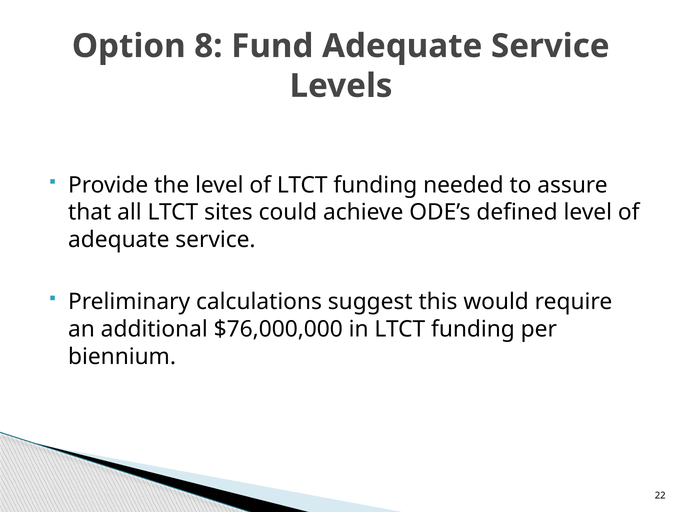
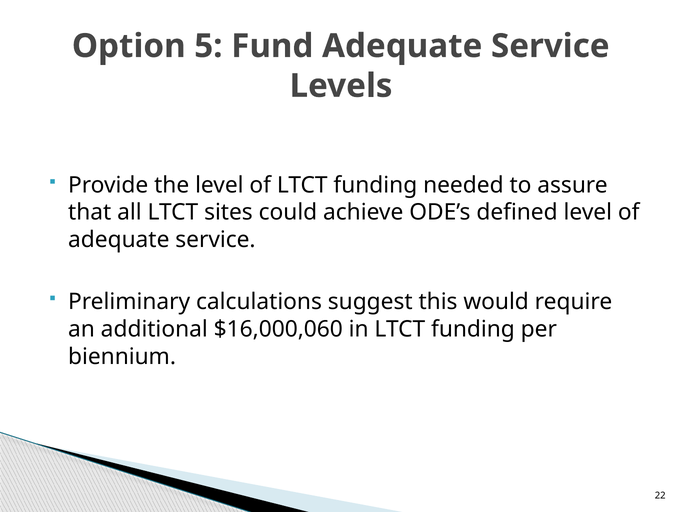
8: 8 -> 5 (208, 46)
$76,000,000: $76,000,000 -> $16,000,060 (278, 329)
